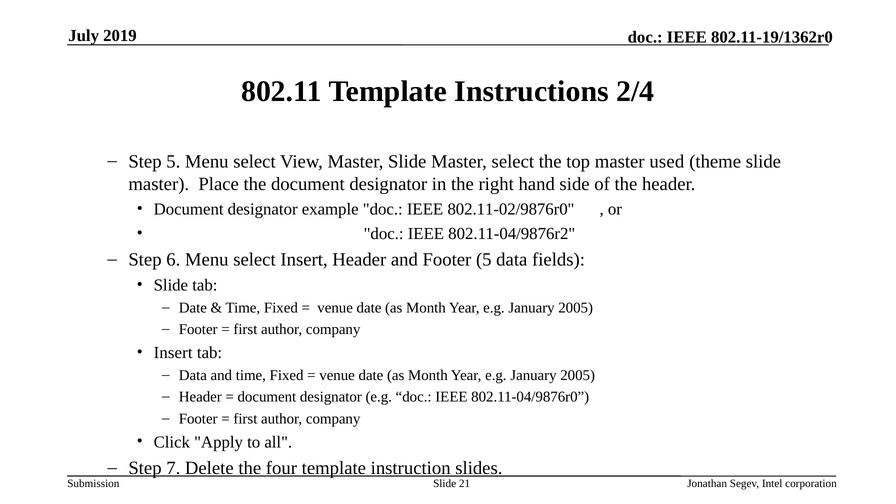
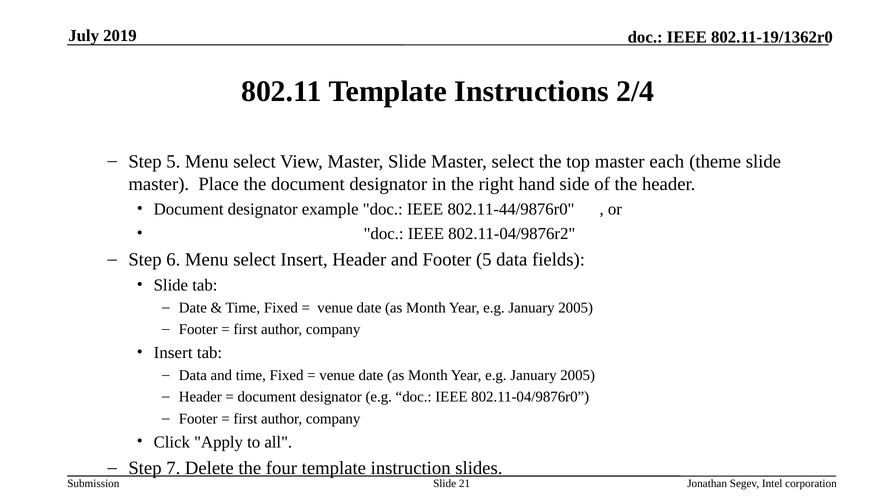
used: used -> each (667, 161)
802.11-02/9876r0: 802.11-02/9876r0 -> 802.11-44/9876r0 (511, 209)
